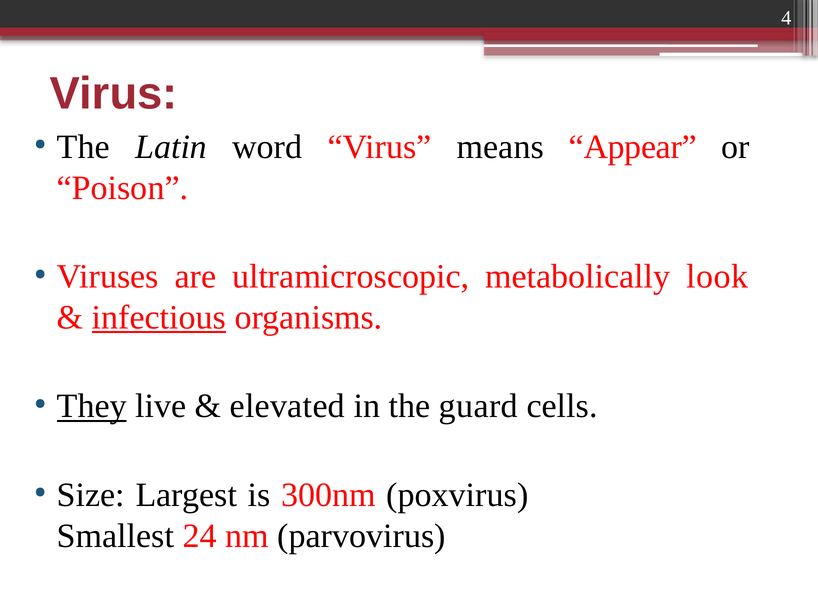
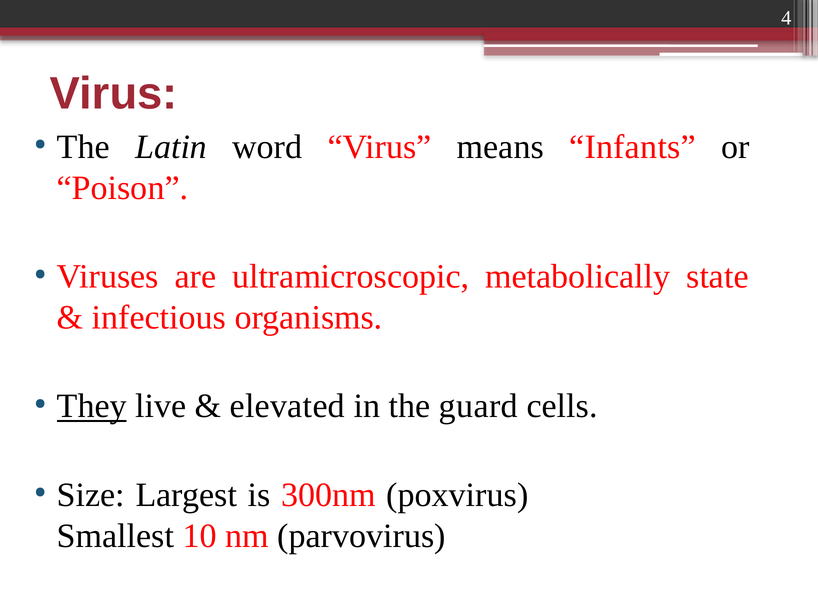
Appear: Appear -> Infants (633, 147)
look: look -> state (717, 276)
infectious underline: present -> none (159, 317)
24: 24 -> 10 (200, 535)
